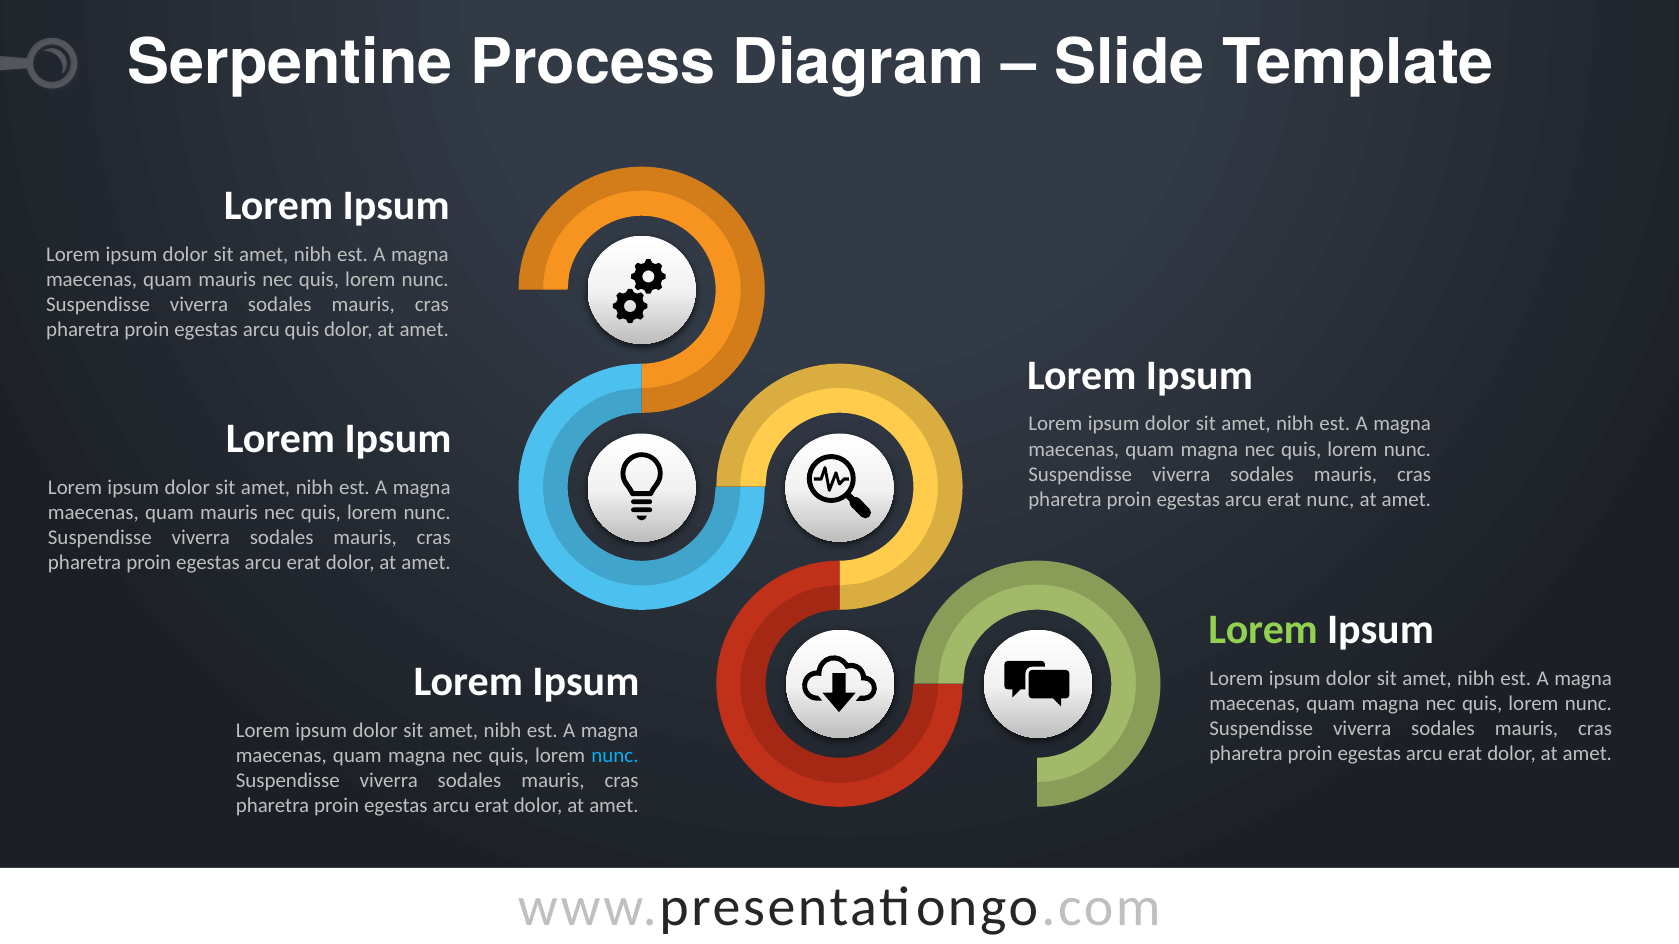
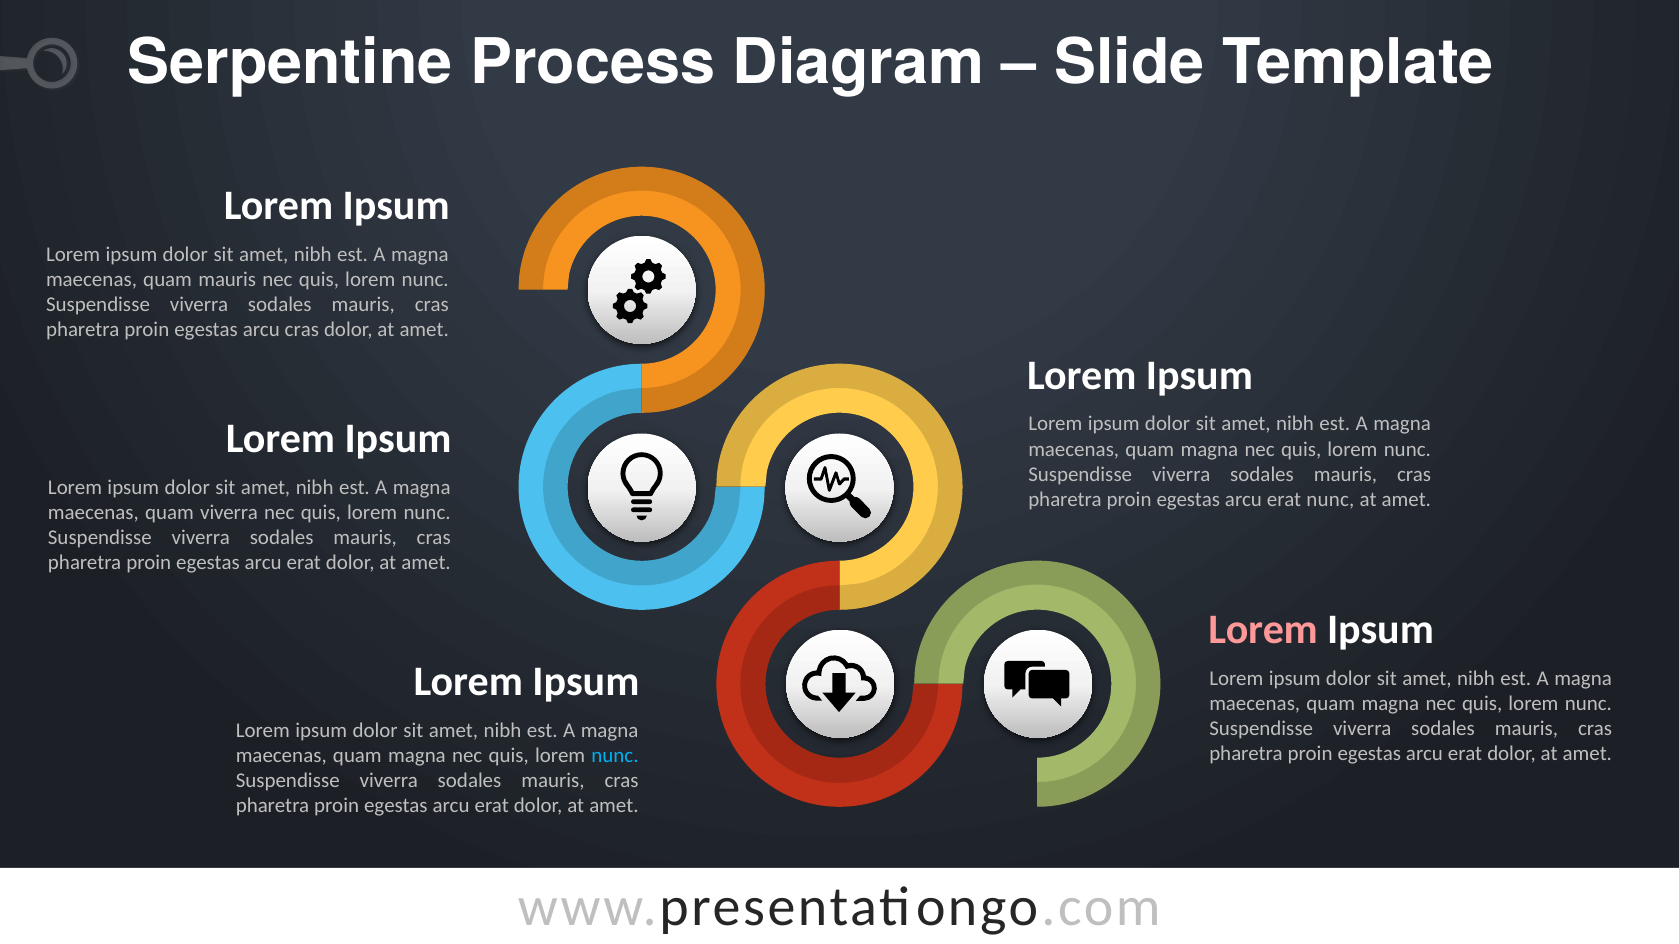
arcu quis: quis -> cras (302, 330)
mauris: mauris -> viverra (229, 513)
Lorem colour: light green -> pink (1263, 630)
